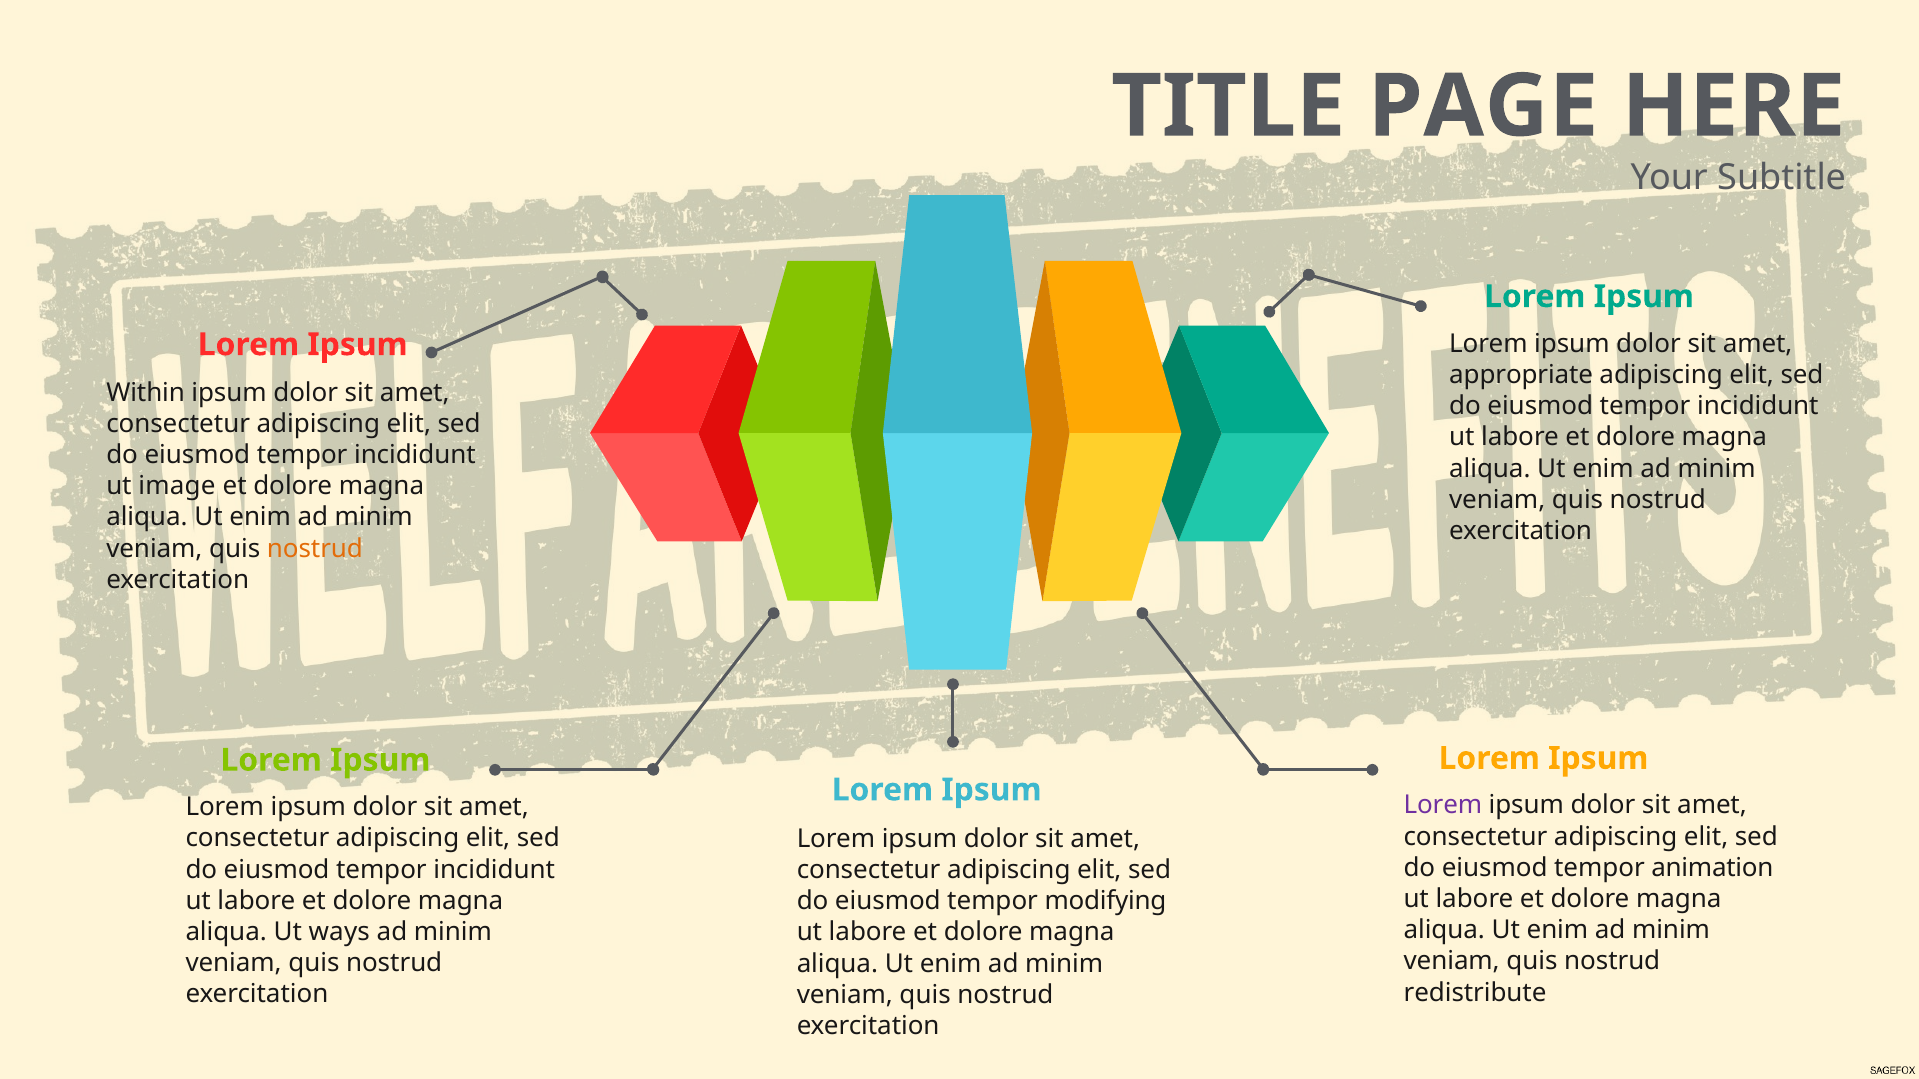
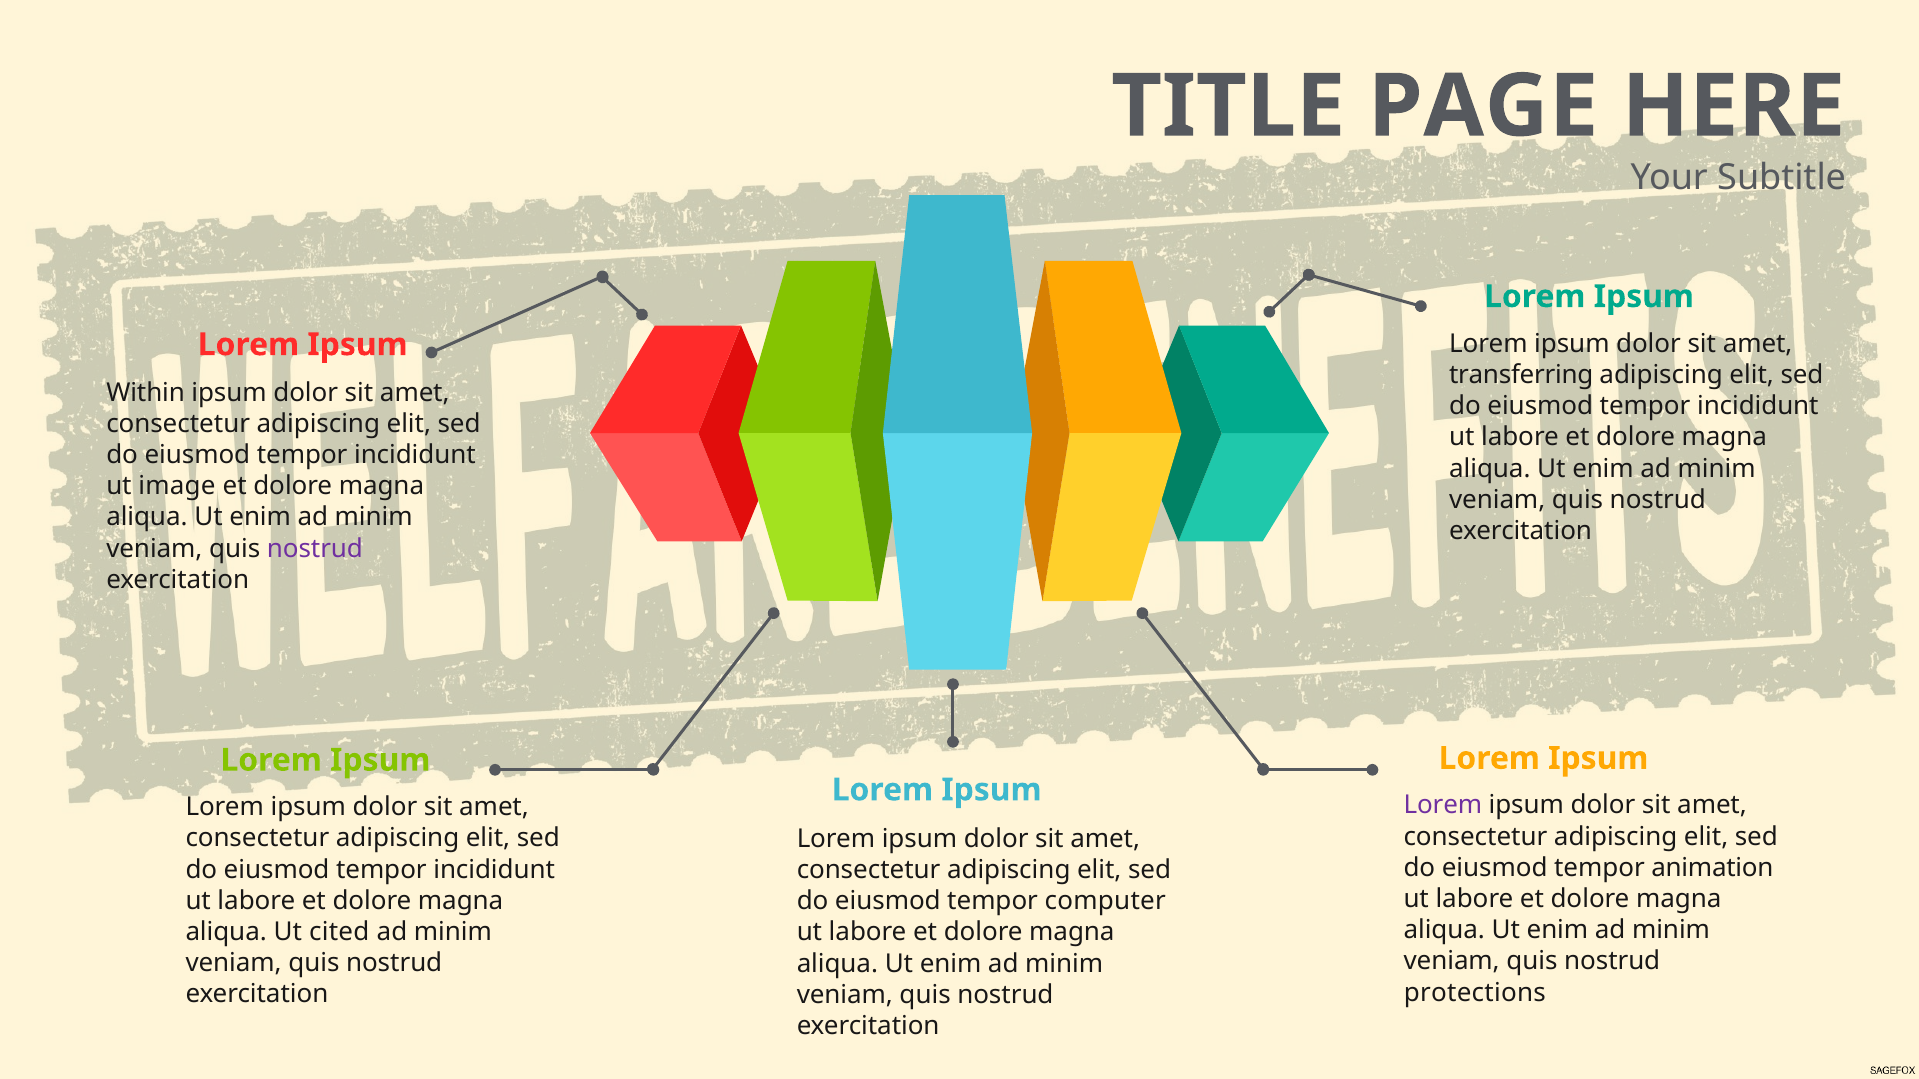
appropriate: appropriate -> transferring (1521, 375)
nostrud colour: orange -> purple (315, 549)
modifying: modifying -> computer (1105, 901)
ways: ways -> cited (339, 932)
redistribute: redistribute -> protections (1475, 993)
